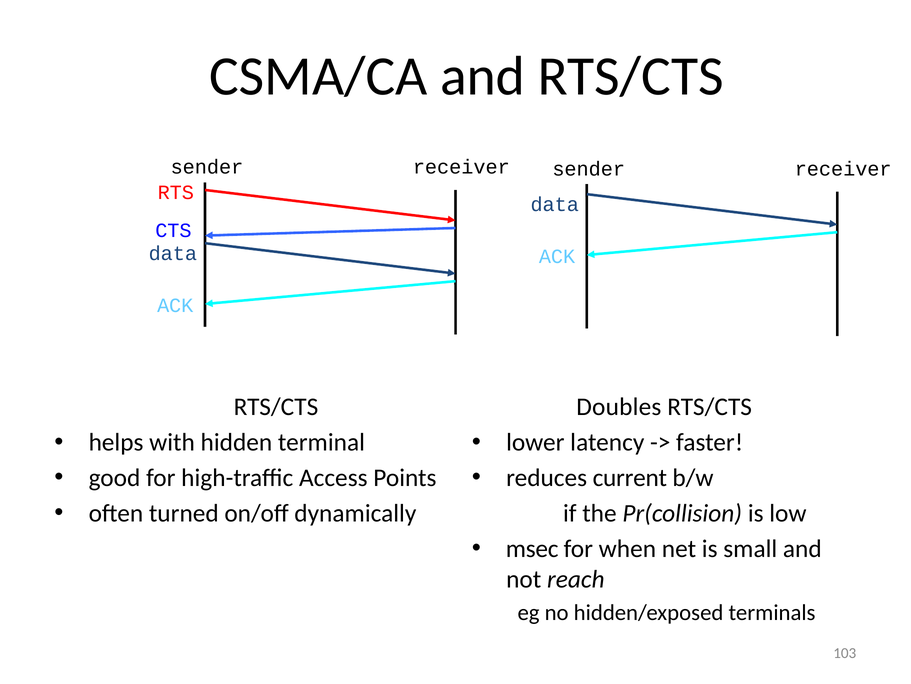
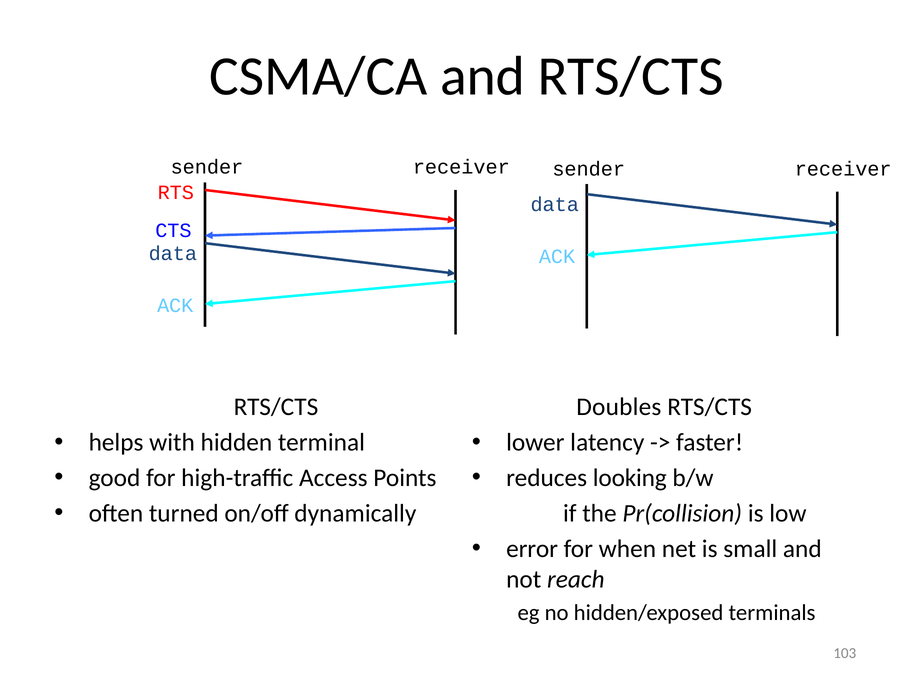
current: current -> looking (630, 478)
msec: msec -> error (532, 548)
